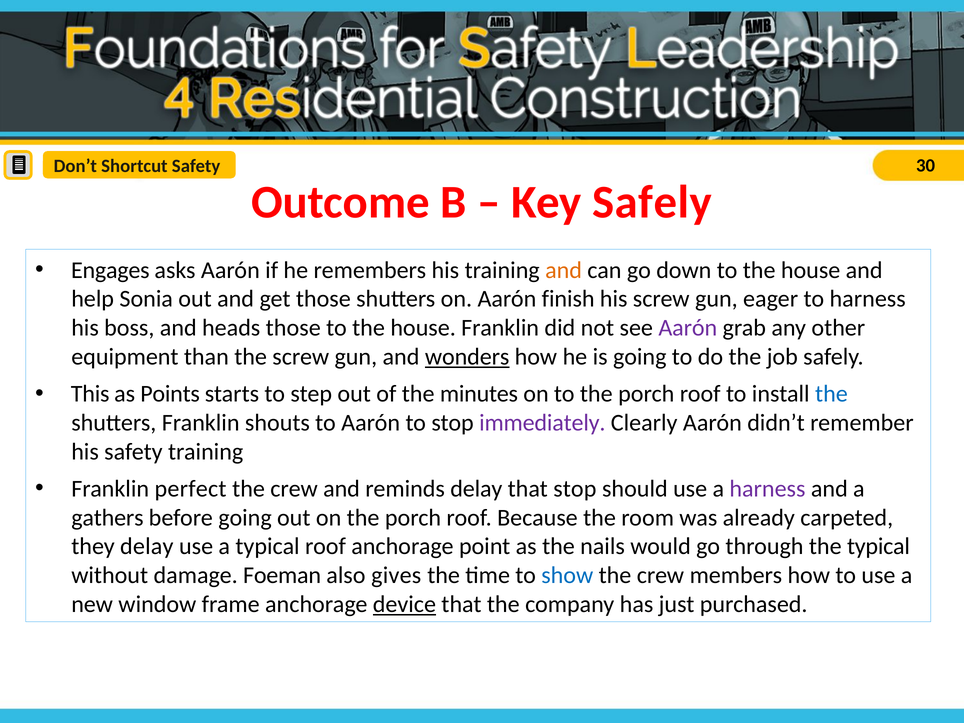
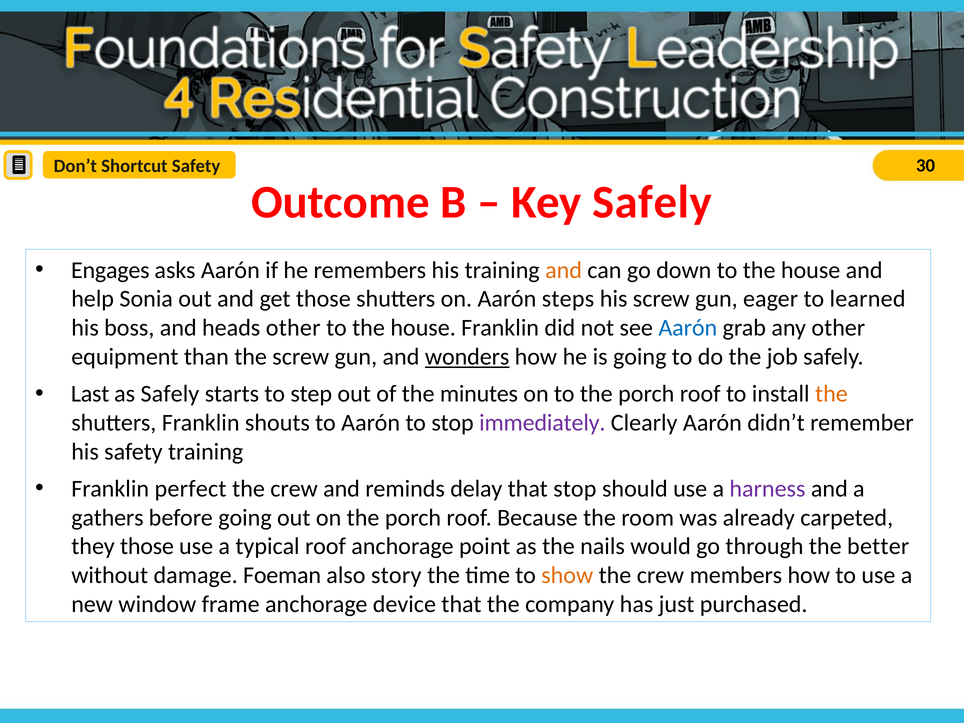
finish: finish -> steps (568, 299)
to harness: harness -> learned (868, 299)
heads those: those -> other (293, 328)
Aarón colour: purple -> blue (688, 328)
This: This -> Last (90, 394)
as Points: Points -> Safely (170, 394)
the colour: blue -> orange (831, 394)
they delay: delay -> those (147, 546)
the typical: typical -> better (878, 546)
gives: gives -> story (396, 575)
show colour: blue -> orange (567, 575)
device underline: present -> none (404, 604)
